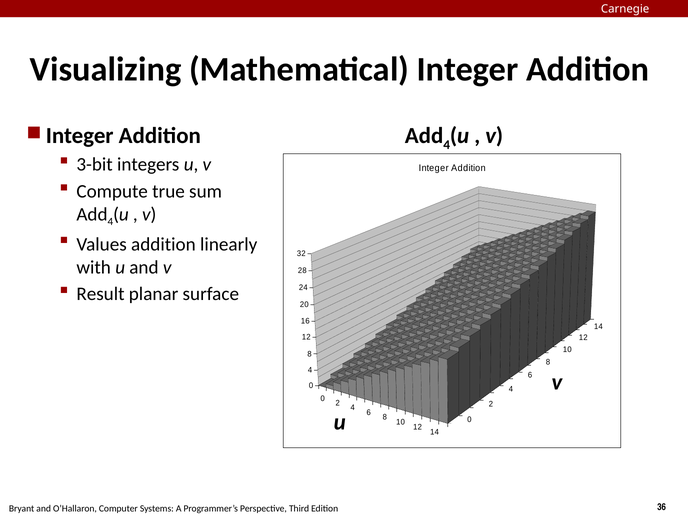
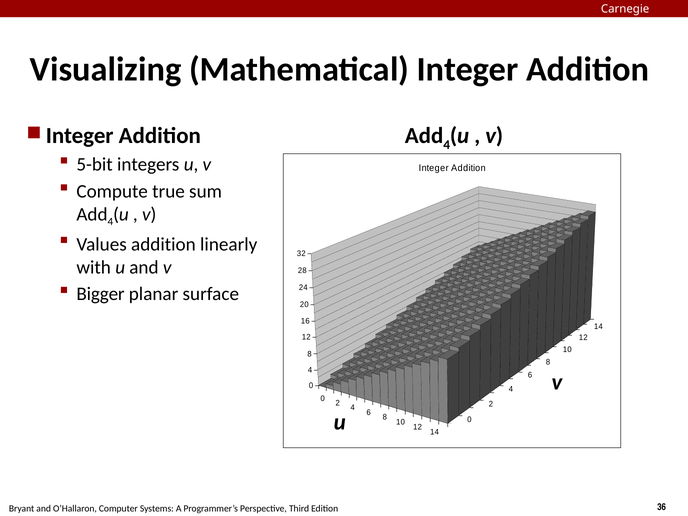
3-bit: 3-bit -> 5-bit (95, 165)
Result: Result -> Bigger (101, 294)
